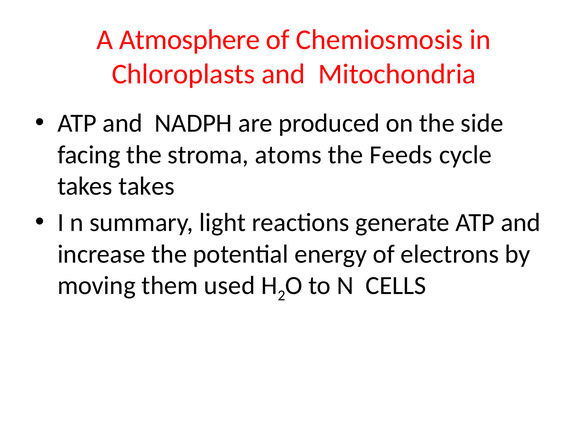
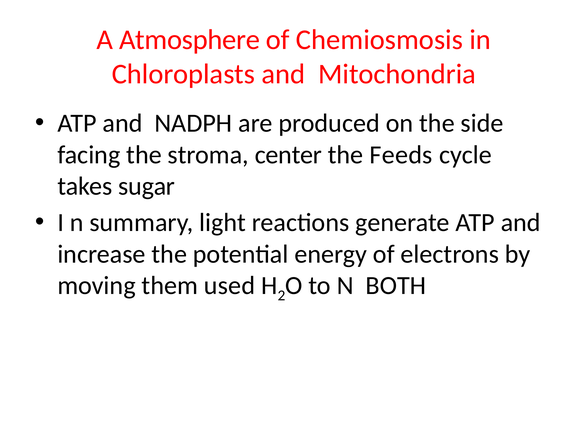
atoms: atoms -> center (288, 155)
takes takes: takes -> sugar (147, 186)
CELLS: CELLS -> BOTH (396, 285)
